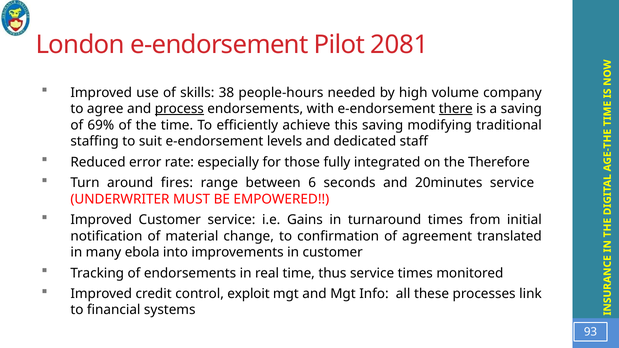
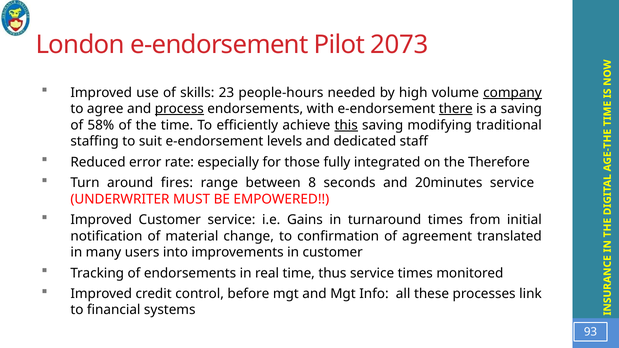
2081: 2081 -> 2073 (399, 45)
38: 38 -> 23 (226, 93)
company underline: none -> present (512, 93)
69%: 69% -> 58% (101, 125)
this underline: none -> present (346, 125)
6: 6 -> 8 (312, 183)
ebola: ebola -> users (142, 252)
exploit: exploit -> before (248, 294)
